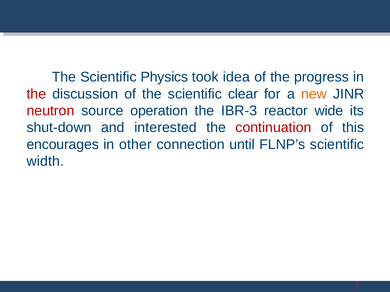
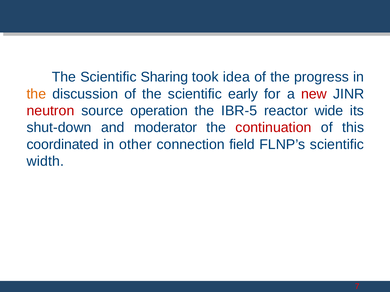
Physics: Physics -> Sharing (164, 77)
the colour: red -> orange (36, 94)
clear: clear -> early (243, 94)
new colour: orange -> red (314, 94)
IBR-3: IBR-3 -> IBR-5 (239, 111)
interested: interested -> moderator (166, 128)
encourages: encourages -> coordinated (63, 145)
until: until -> field (242, 145)
